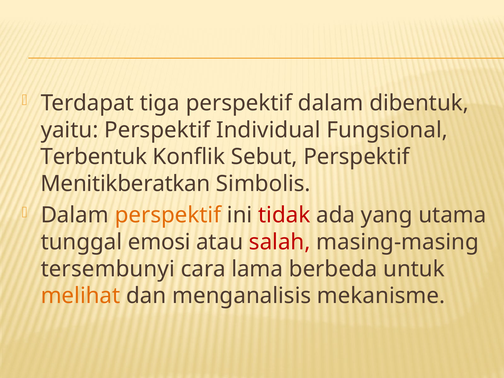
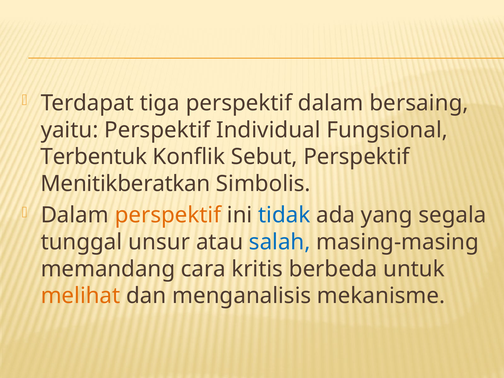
dibentuk: dibentuk -> bersaing (419, 103)
tidak colour: red -> blue (284, 215)
utama: utama -> segala (452, 215)
emosi: emosi -> unsur (159, 242)
salah colour: red -> blue (280, 242)
tersembunyi: tersembunyi -> memandang (108, 269)
lama: lama -> kritis (257, 269)
